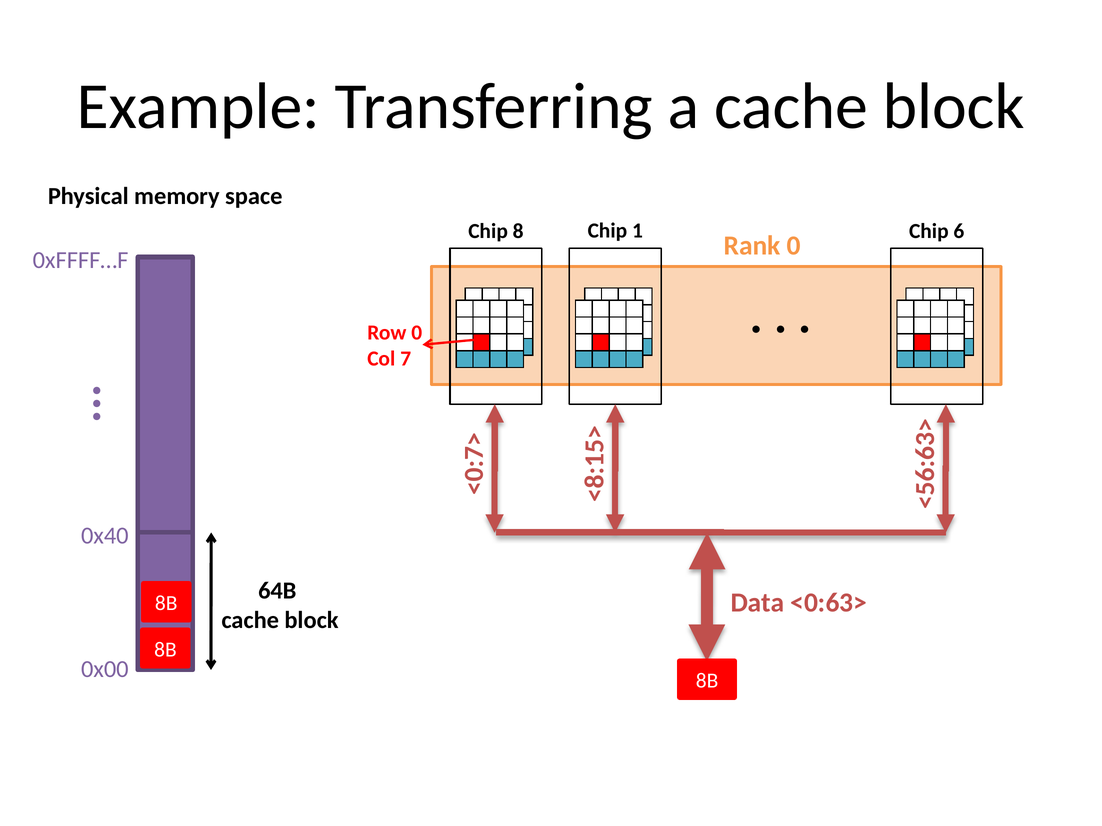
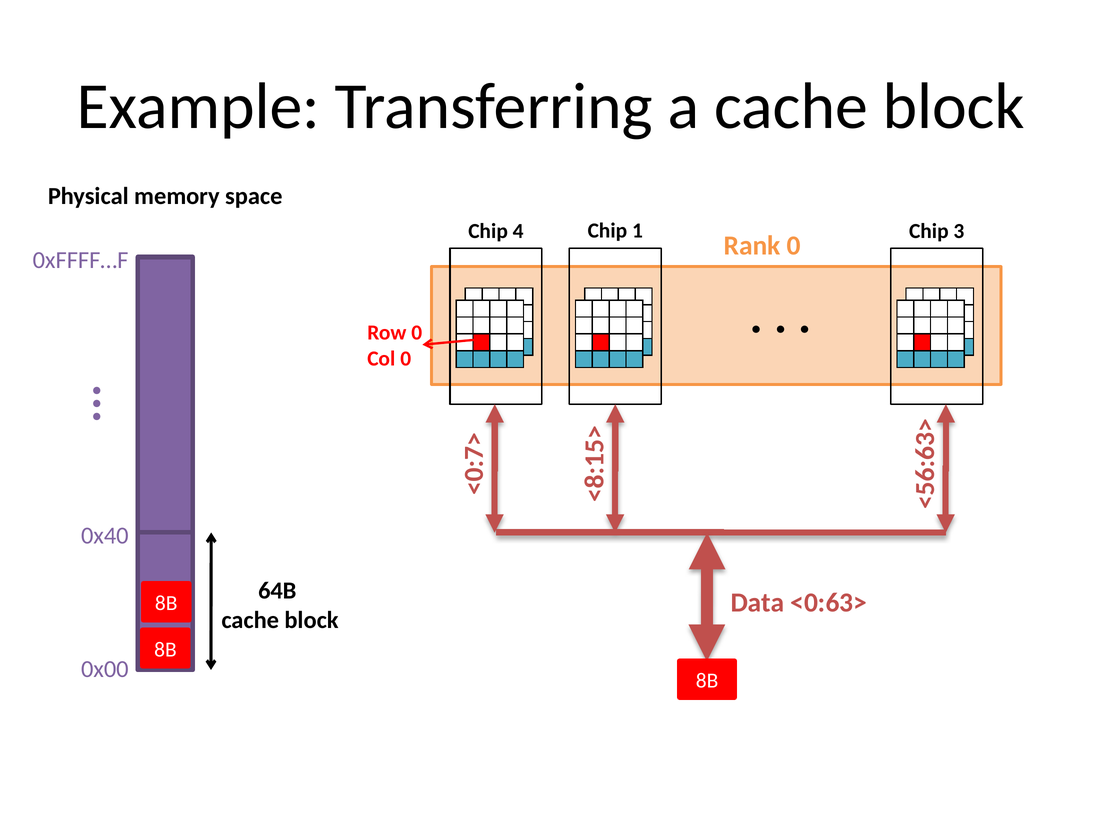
Chip 8: 8 -> 4 (518, 231)
Chip 6: 6 -> 3 (959, 231)
Col 7: 7 -> 0 (406, 359)
